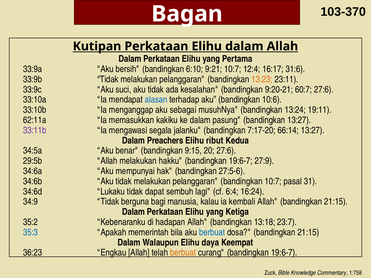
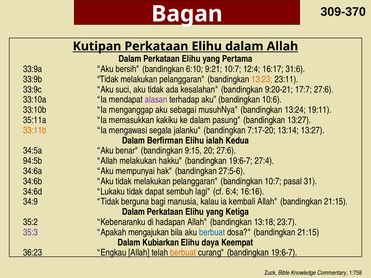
103-370: 103-370 -> 309-370 (343, 12)
60:7: 60:7 -> 17:7 (303, 90)
alasan colour: blue -> purple (156, 100)
62:11a: 62:11a -> 35:11a (35, 120)
33:11b colour: purple -> orange (35, 130)
66:14: 66:14 -> 13:14 (288, 130)
Preachers: Preachers -> Berfirman (165, 141)
ribut: ribut -> ialah (215, 141)
29:5b: 29:5b -> 94:5b (33, 161)
27:9: 27:9 -> 27:4 (264, 161)
16:24: 16:24 -> 16:16 (252, 192)
35:3 colour: blue -> purple (30, 232)
memerintah: memerintah -> mengajukan (149, 232)
Walaupun: Walaupun -> Kubiarkan (161, 243)
